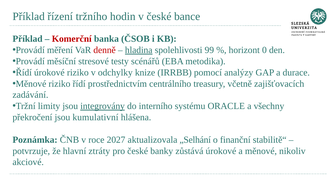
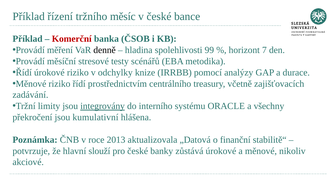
hodin: hodin -> měsíc (123, 16)
denně colour: red -> black (105, 50)
hladina underline: present -> none (139, 50)
0: 0 -> 7 (264, 50)
2027: 2027 -> 2013 (116, 139)
„Selhání: „Selhání -> „Datová (195, 139)
ztráty: ztráty -> slouží (99, 150)
